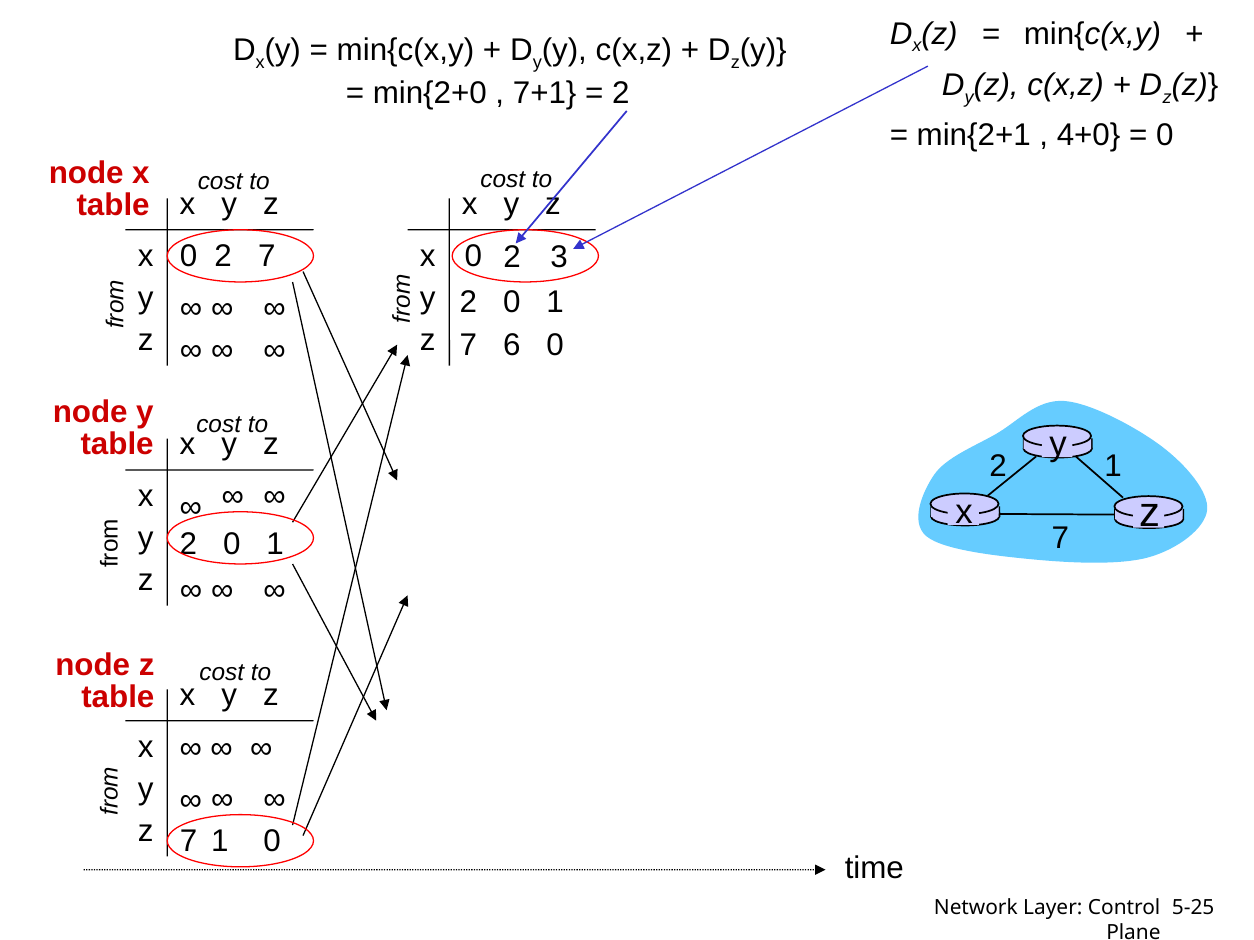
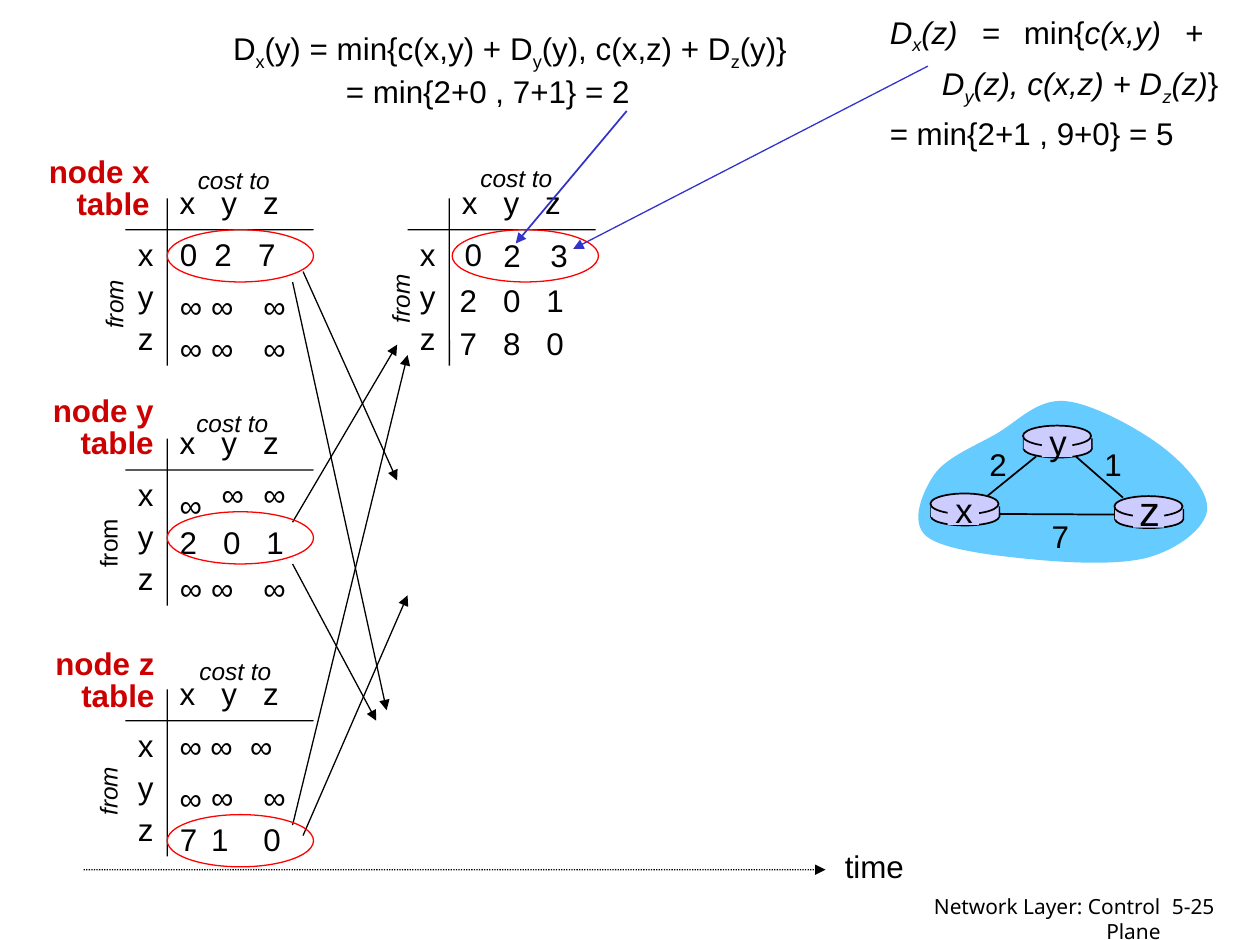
4+0: 4+0 -> 9+0 (1089, 135)
0: 0 -> 5 (1165, 135)
6: 6 -> 8 (512, 346)
